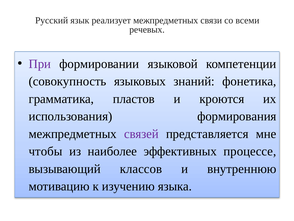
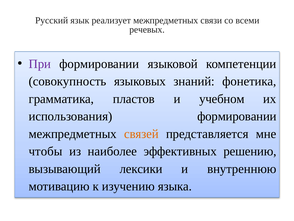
кроются: кроются -> учебном (222, 99)
использования формирования: формирования -> формировании (237, 116)
связей colour: purple -> orange (141, 134)
процессе: процессе -> решению (250, 151)
классов: классов -> лексики (141, 168)
